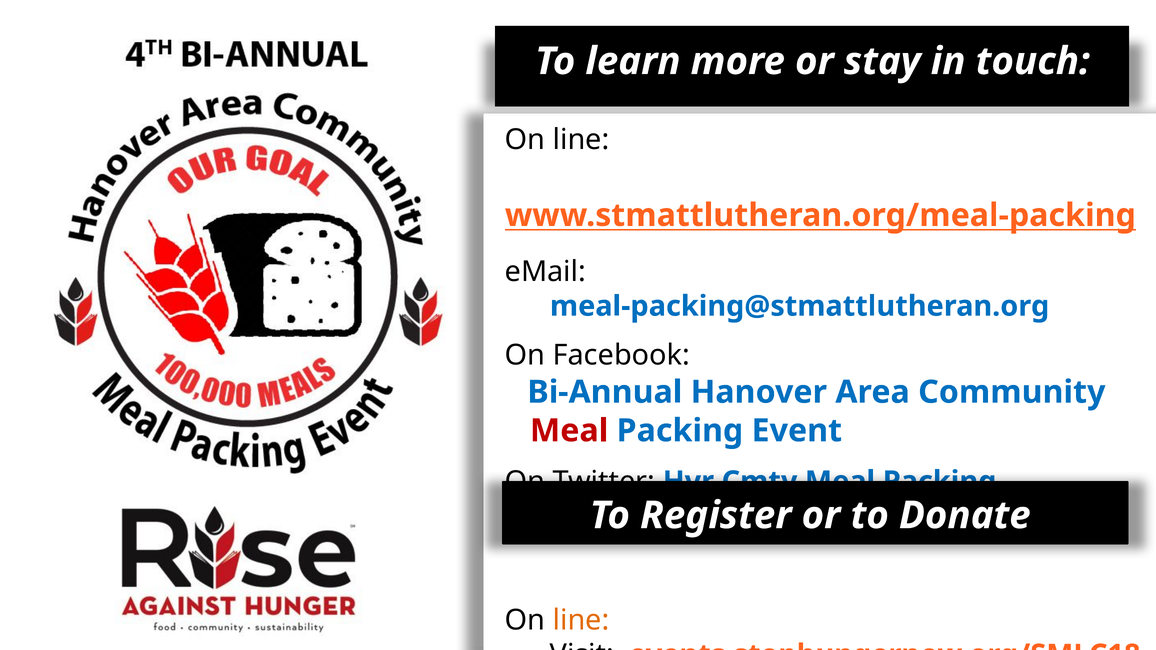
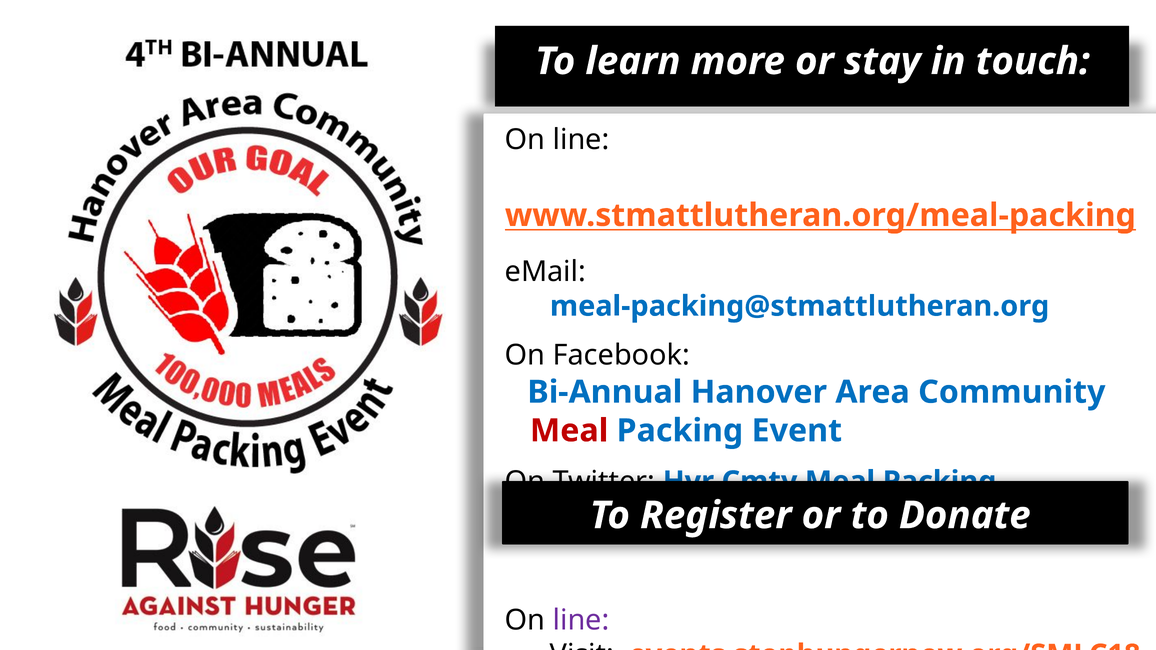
line colour: orange -> purple (581, 620)
